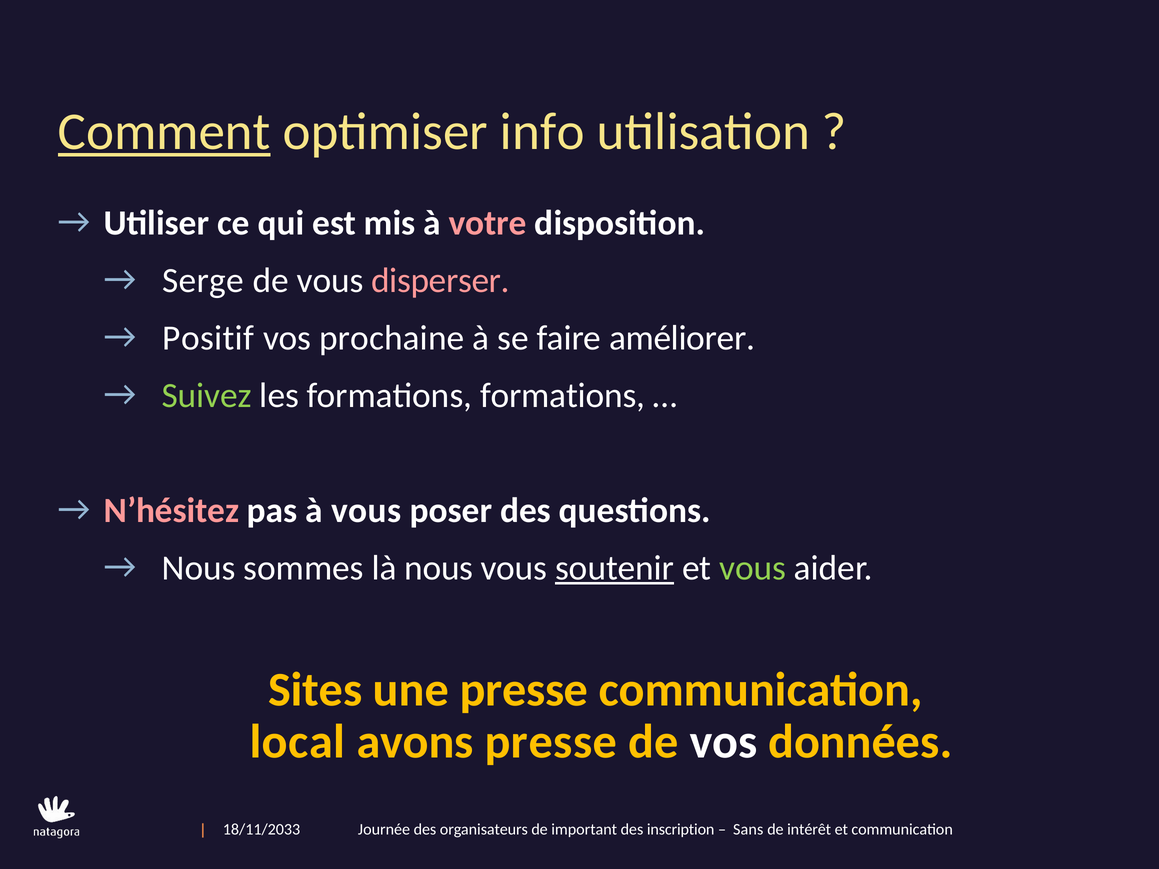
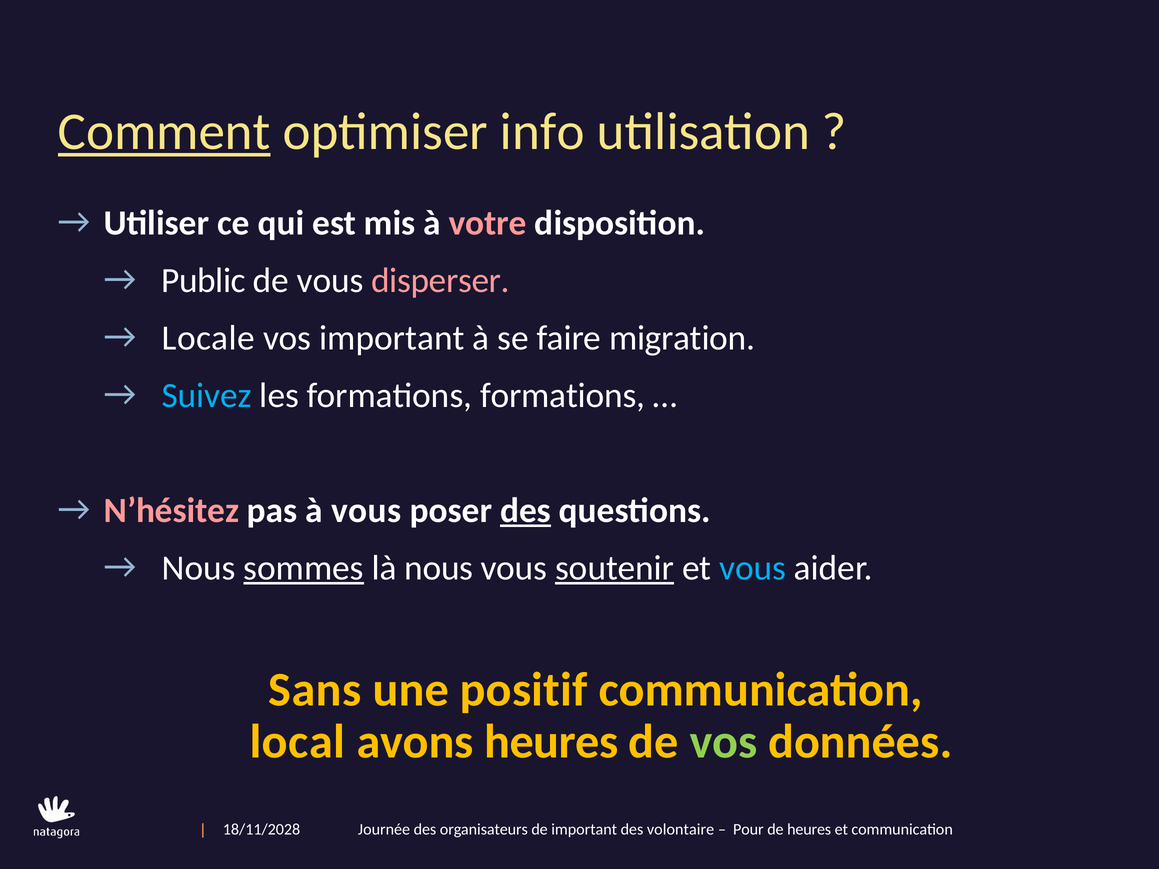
Serge: Serge -> Public (204, 281)
Positif: Positif -> Locale (208, 338)
vos prochaine: prochaine -> important (392, 338)
améliorer: améliorer -> migration (682, 338)
Suivez colour: light green -> light blue (207, 396)
des underline: none -> present (526, 511)
sommes underline: none -> present (304, 568)
vous colour: light green -> light blue (753, 568)
Sites: Sites -> Sans (315, 690)
une presse: presse -> positif (524, 690)
avons presse: presse -> heures (551, 742)
vos colour: white -> light green (723, 742)
18/11/2033: 18/11/2033 -> 18/11/2028 (262, 830)
inscription: inscription -> volontaire (681, 830)
Sans: Sans -> Pour (748, 830)
de intérêt: intérêt -> heures (809, 830)
